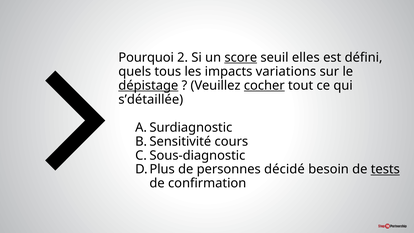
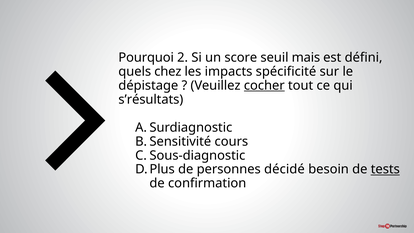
score underline: present -> none (241, 58)
elles: elles -> mais (306, 58)
tous: tous -> chez (168, 71)
variations: variations -> spécificité (286, 71)
dépistage underline: present -> none (148, 85)
s’détaillée: s’détaillée -> s’résultats (151, 99)
